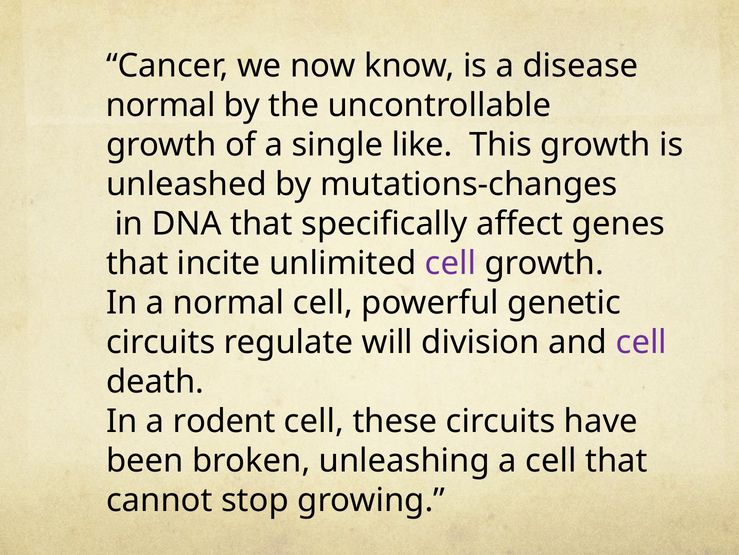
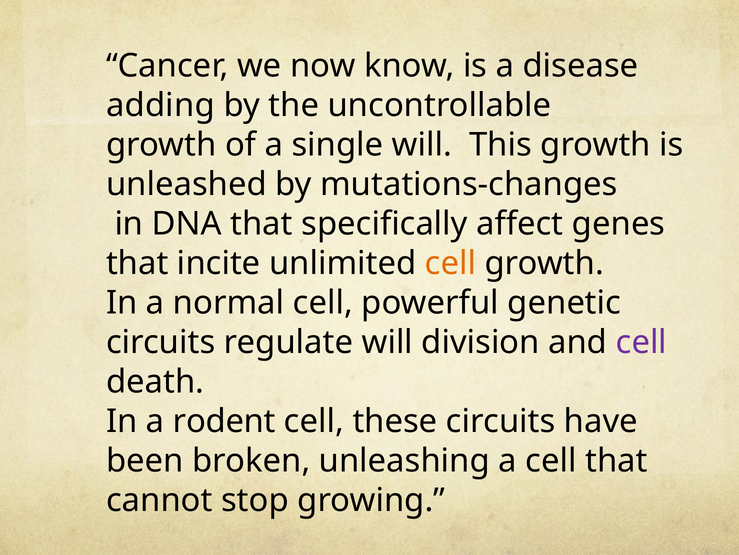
normal: normal -> adding (160, 105)
single like: like -> will (422, 145)
cell colour: purple -> orange (450, 263)
